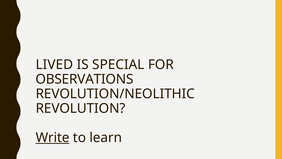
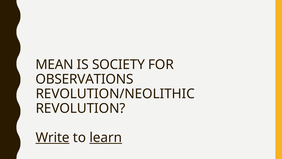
LIVED: LIVED -> MEAN (55, 64)
SPECIAL: SPECIAL -> SOCIETY (118, 64)
learn underline: none -> present (106, 137)
